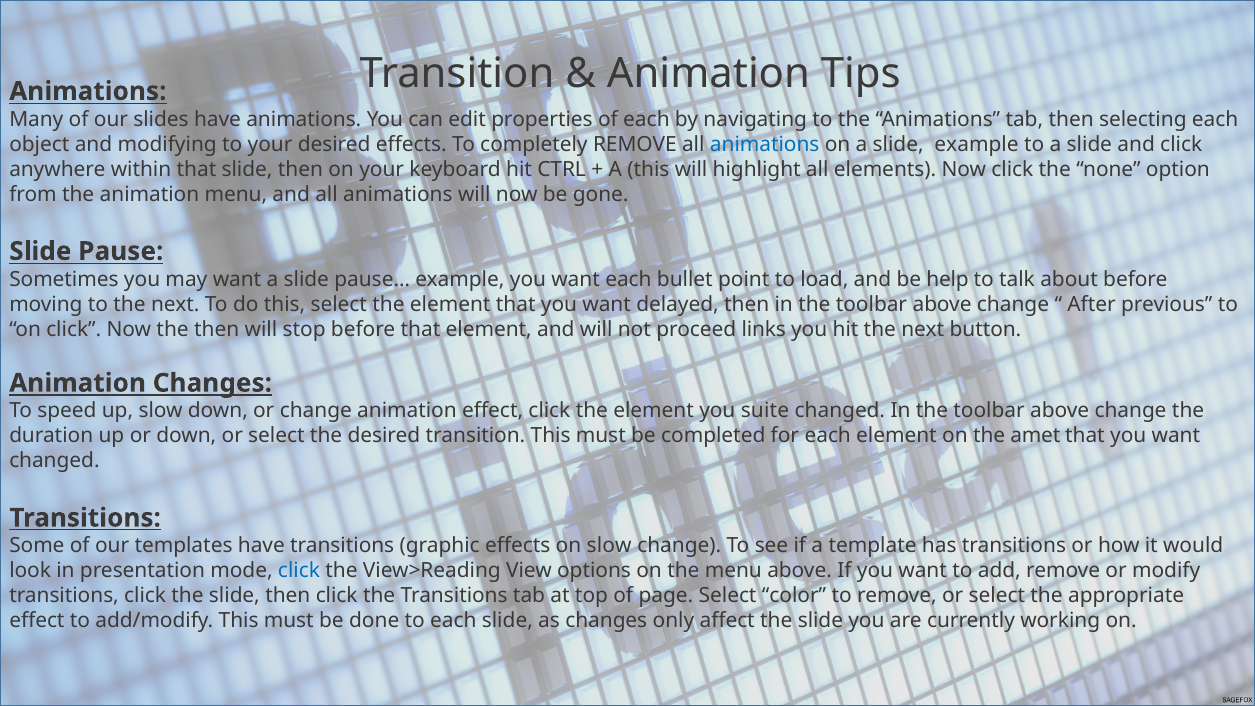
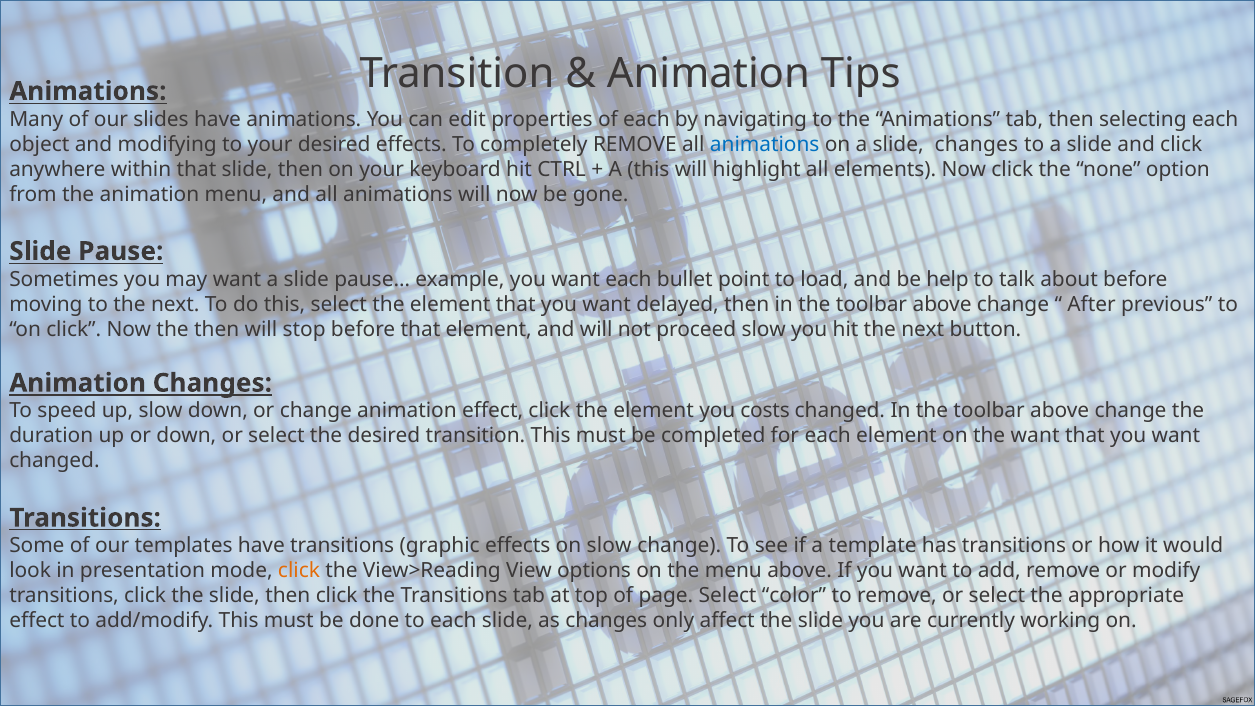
slide example: example -> changes (976, 144)
proceed links: links -> slow (764, 329)
suite: suite -> costs (765, 411)
the amet: amet -> want (1035, 436)
click colour: blue -> orange (299, 571)
